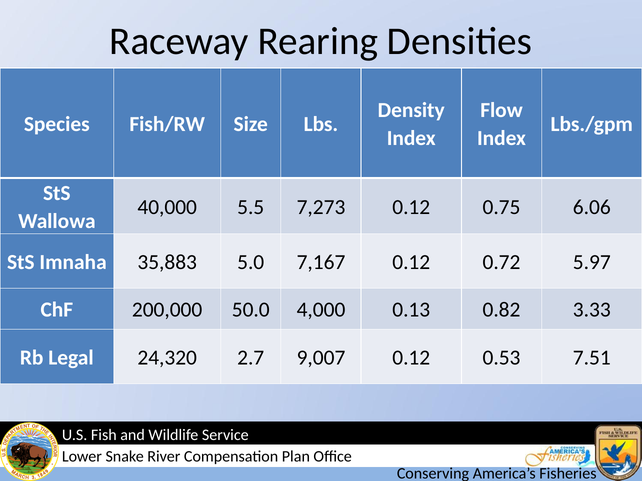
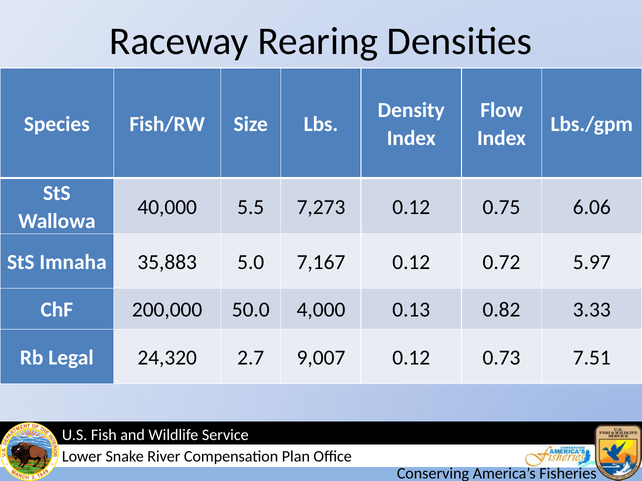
0.53: 0.53 -> 0.73 (502, 358)
